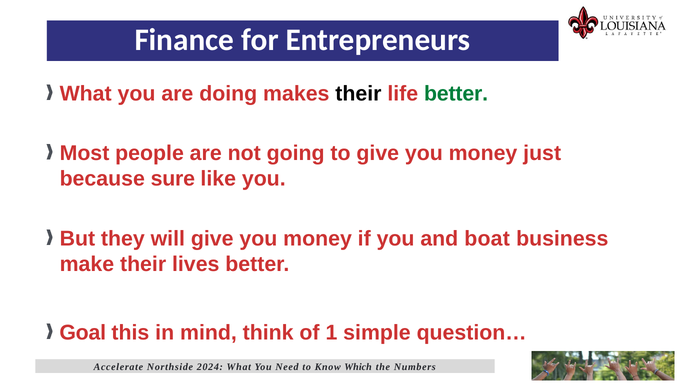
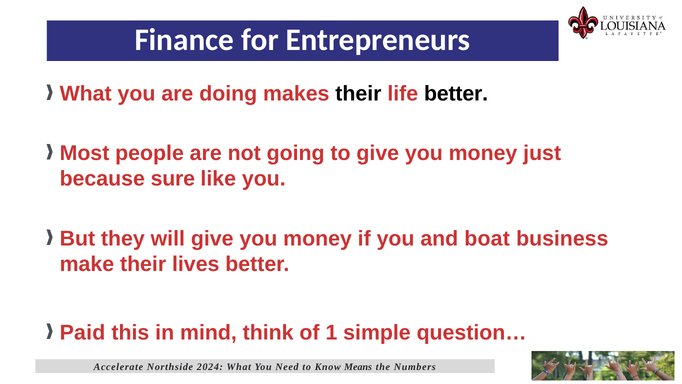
better colour: green -> black (456, 94)
Goal: Goal -> Paid (83, 332)
Which: Which -> Means (358, 367)
